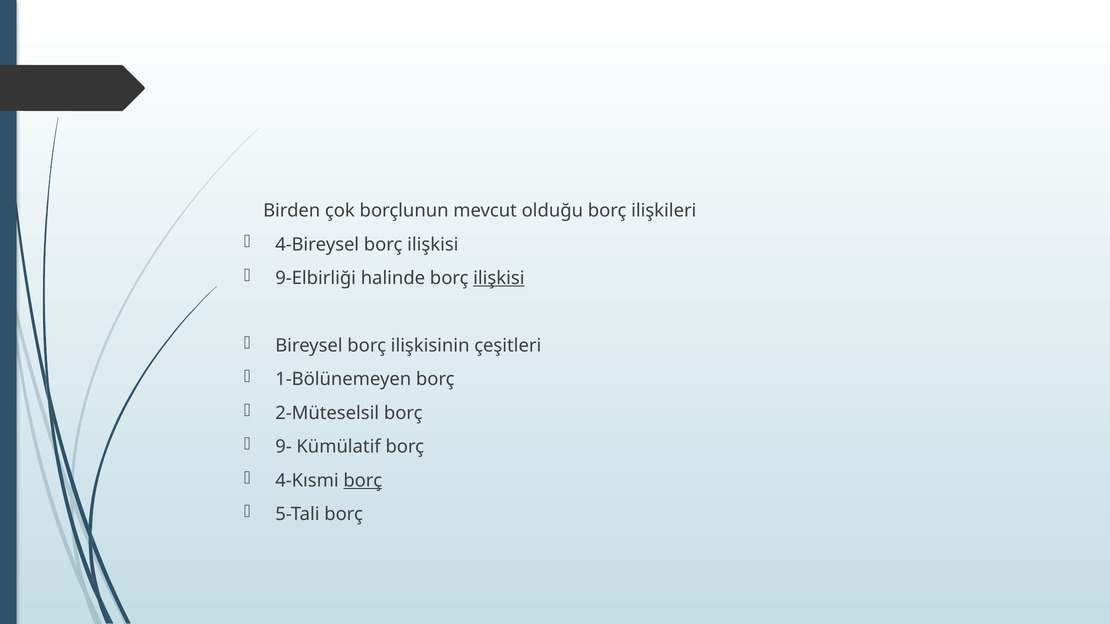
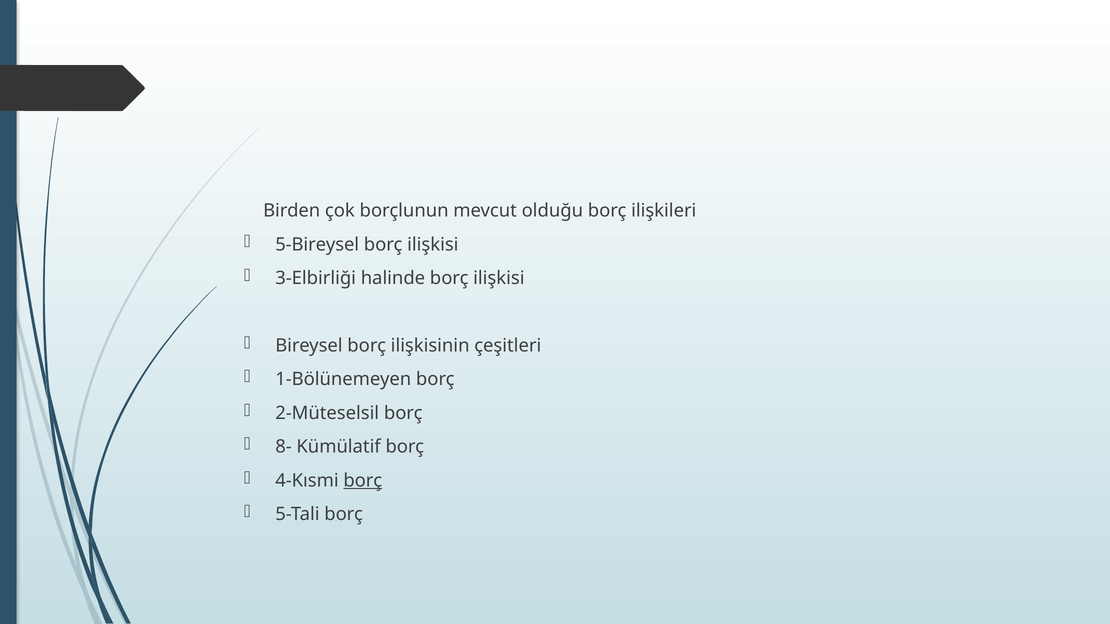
4-Bireysel: 4-Bireysel -> 5-Bireysel (317, 245)
9-Elbirliği: 9-Elbirliği -> 3-Elbirliği (316, 278)
ilişkisi underline: present -> none (499, 278)
9-: 9- -> 8- (284, 447)
